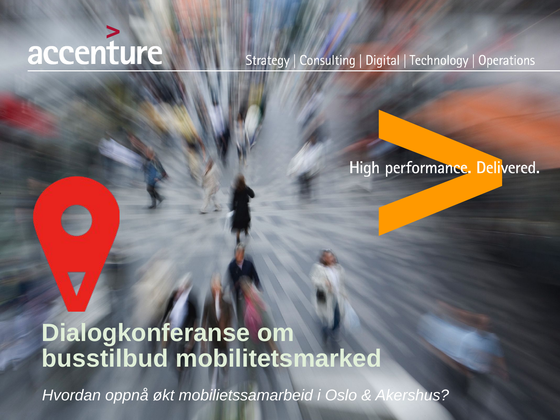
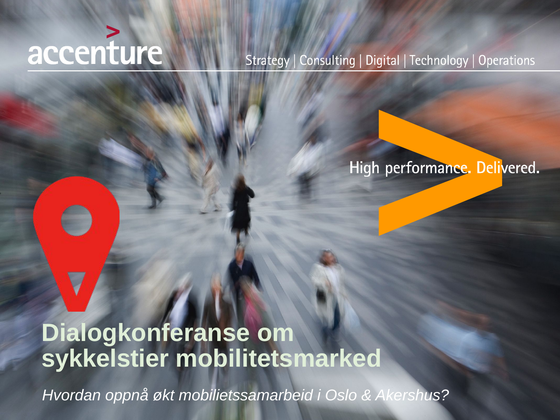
busstilbud: busstilbud -> sykkelstier (105, 358)
